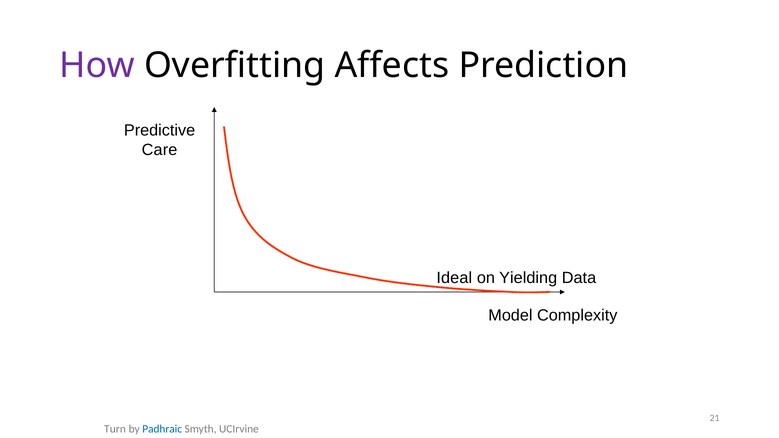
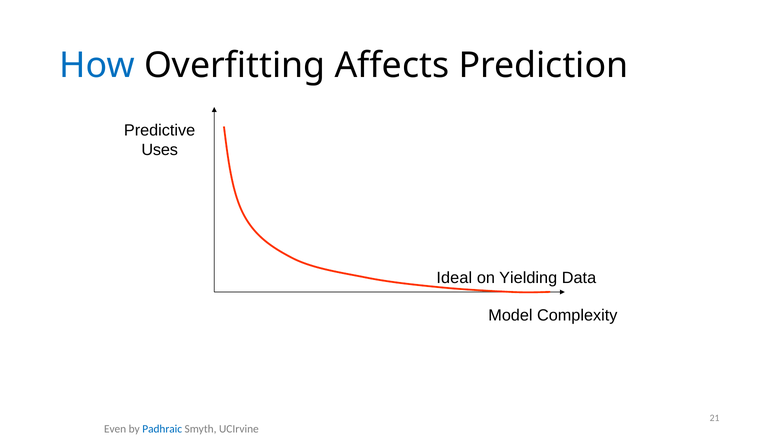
How colour: purple -> blue (97, 65)
Care: Care -> Uses (160, 150)
Turn: Turn -> Even (115, 429)
